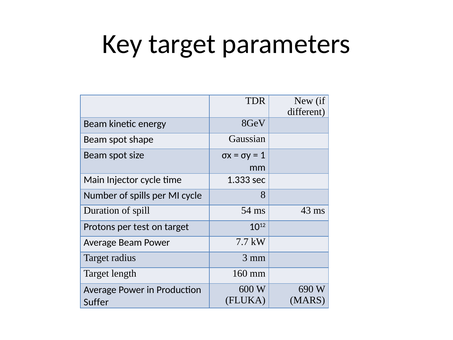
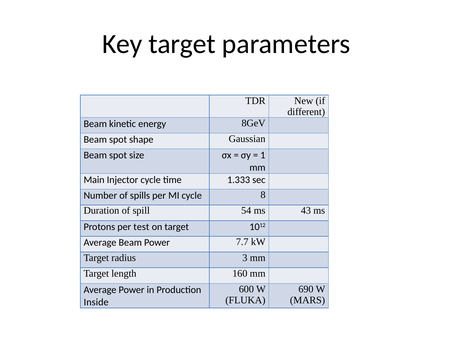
Suffer: Suffer -> Inside (96, 302)
